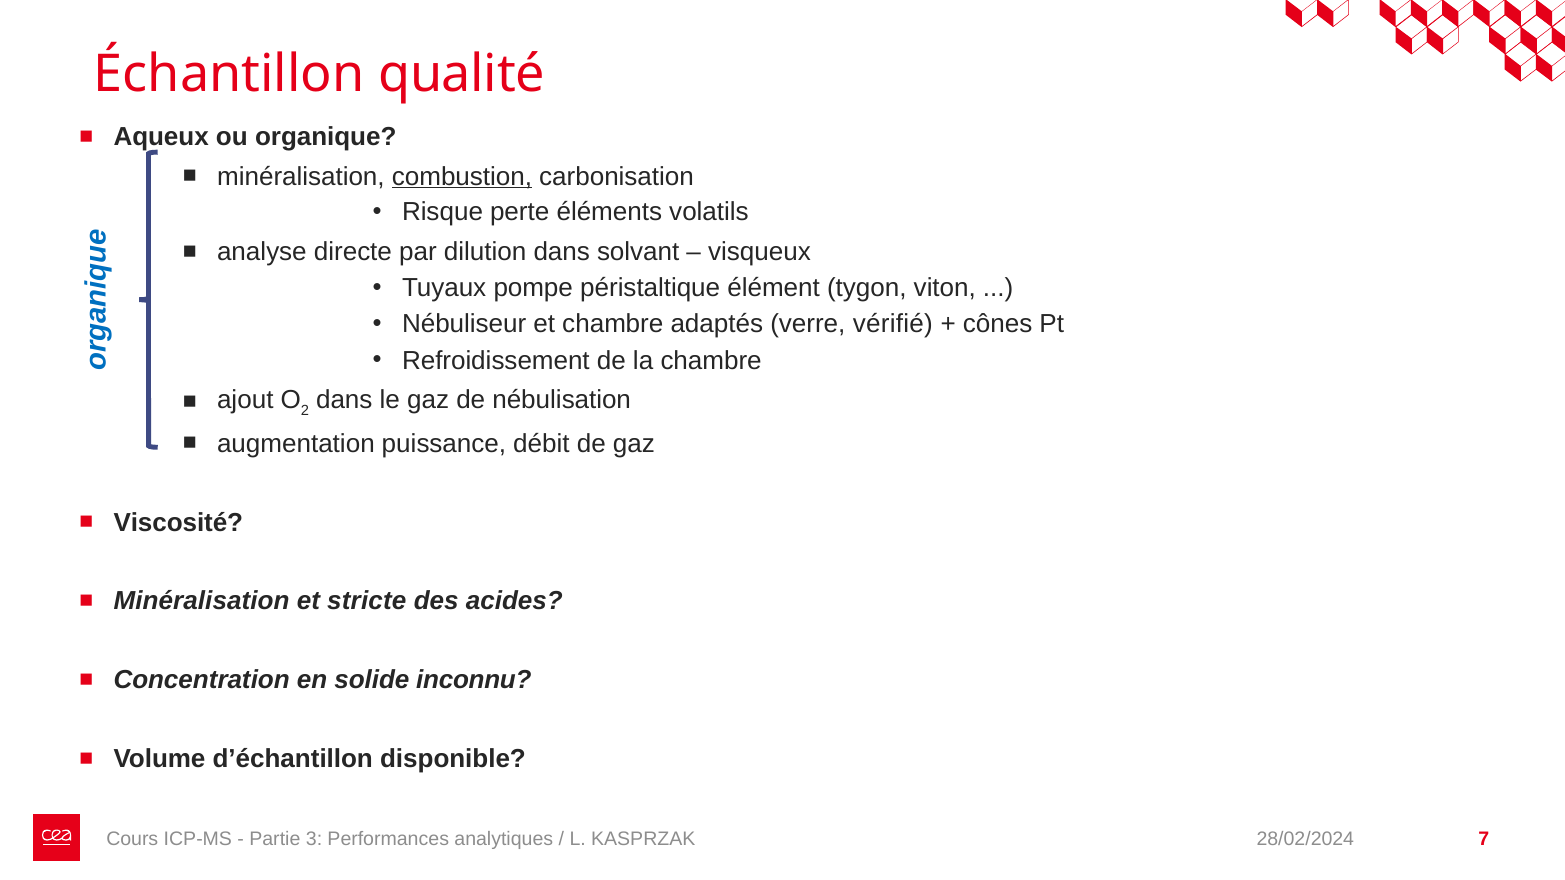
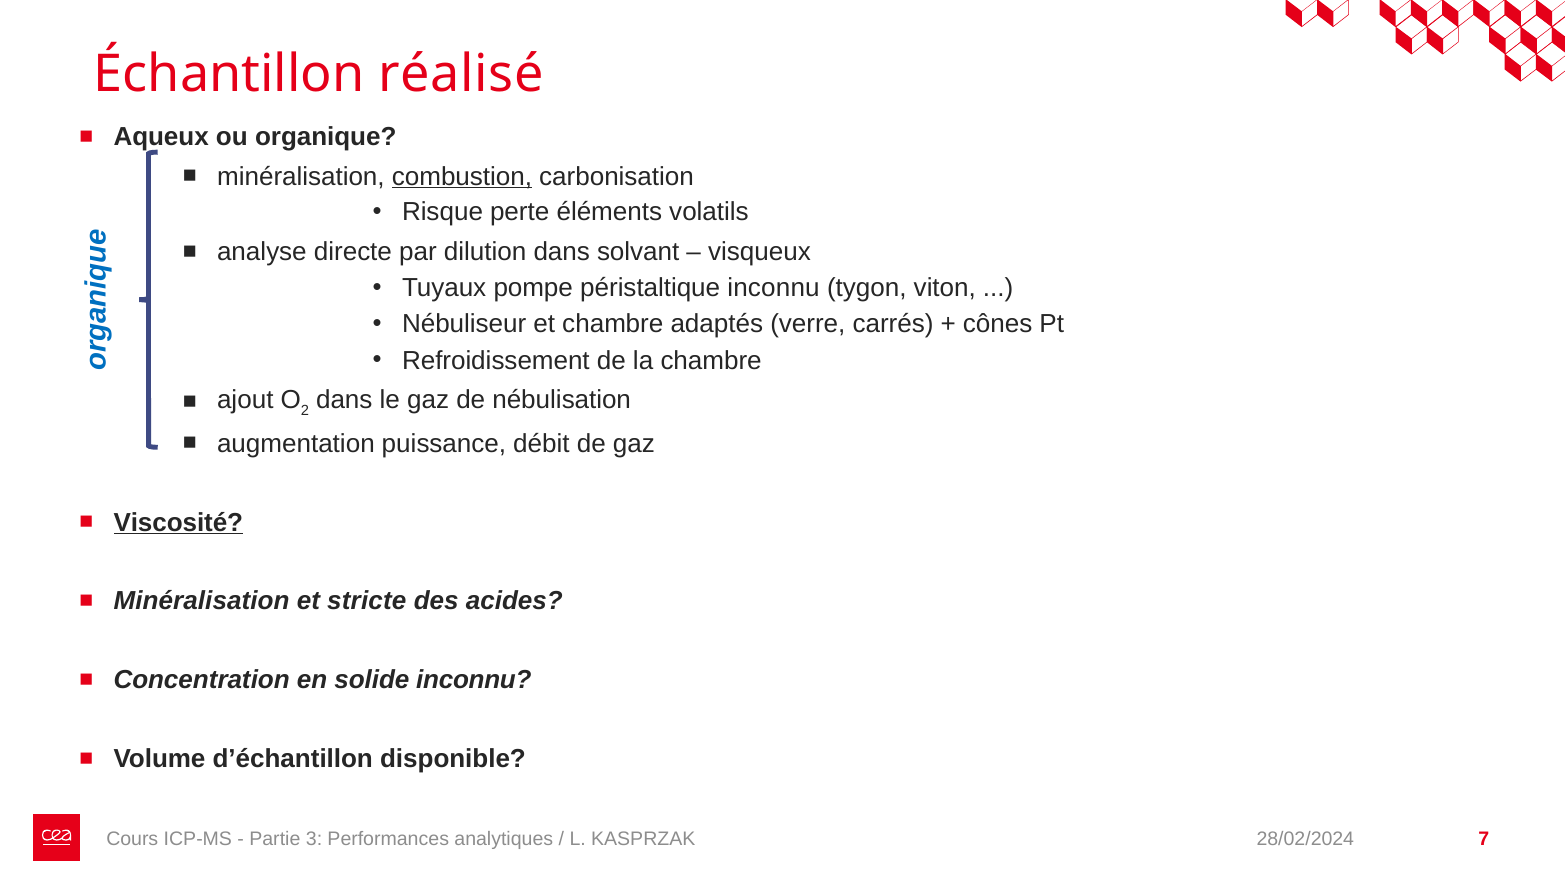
qualité: qualité -> réalisé (461, 74)
péristaltique élément: élément -> inconnu (773, 288)
vérifié: vérifié -> carrés (893, 324)
Viscosité underline: none -> present (178, 523)
